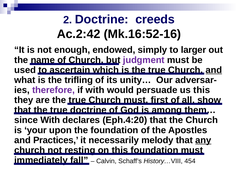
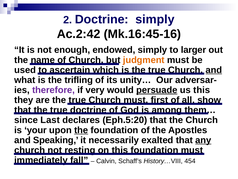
Doctrine creeds: creeds -> simply (155, 19)
Mk.16:52-16: Mk.16:52-16 -> Mk.16:45-16 (142, 34)
judgment colour: purple -> orange (144, 60)
if with: with -> very (95, 90)
persuade underline: none -> present (157, 90)
since With: With -> Last (50, 120)
Eph.4:20: Eph.4:20 -> Eph.5:20 (125, 120)
the underline: none -> present (81, 130)
Practices: Practices -> Speaking (56, 140)
melody: melody -> exalted (157, 140)
